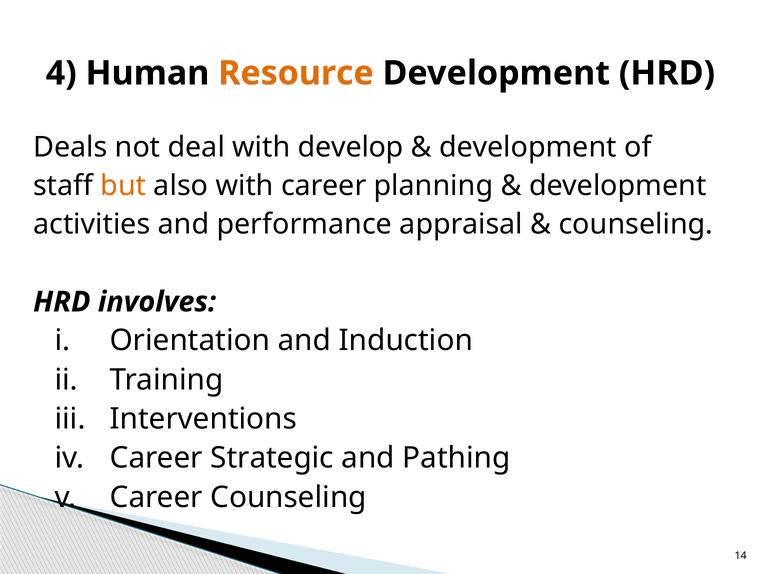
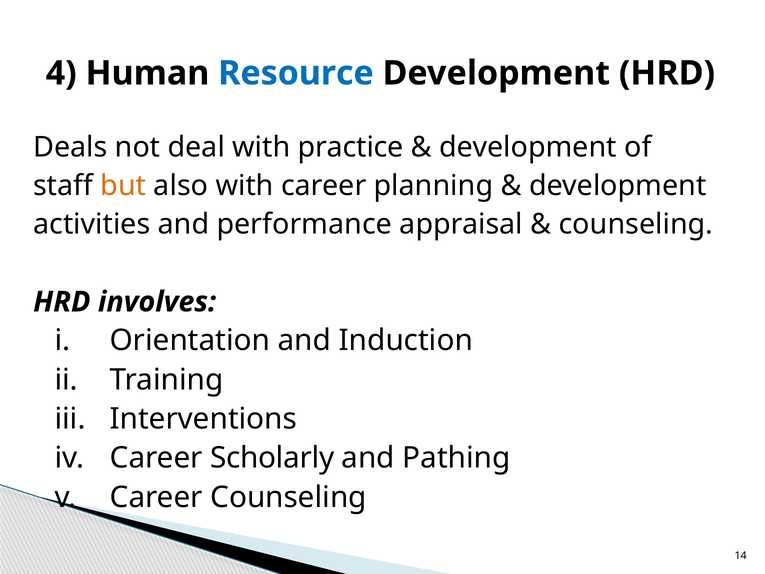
Resource colour: orange -> blue (296, 73)
develop: develop -> practice (351, 147)
Strategic: Strategic -> Scholarly (272, 458)
